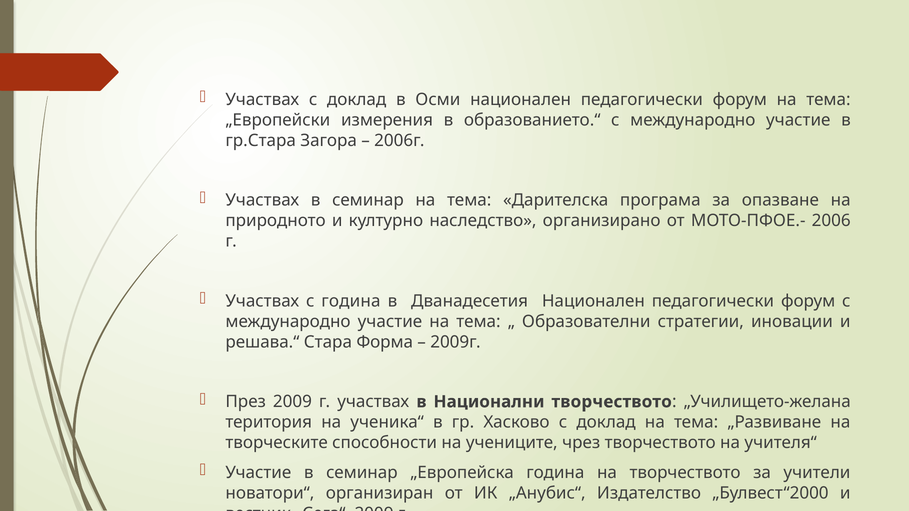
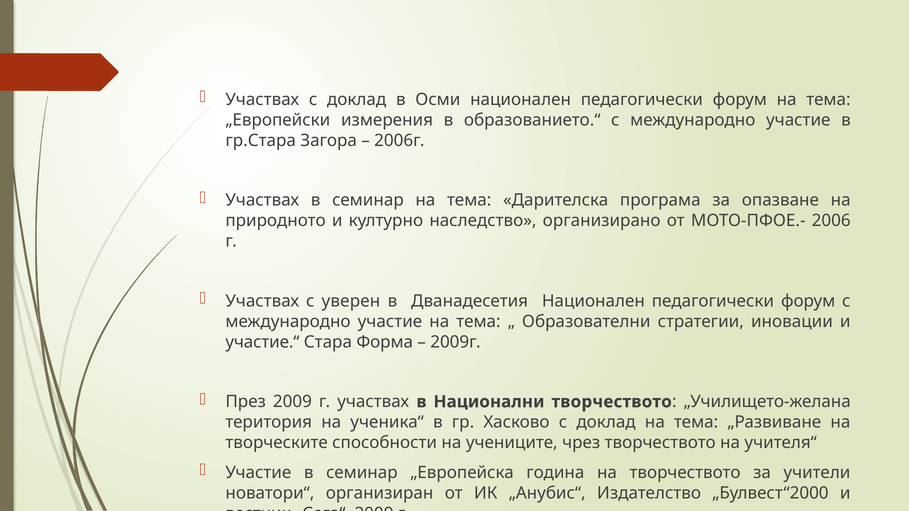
с година: година -> уверен (351, 301)
решава.“: решава.“ -> участие.“ (262, 342)
